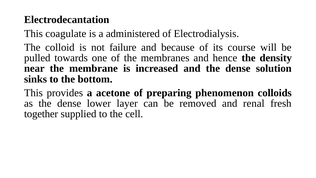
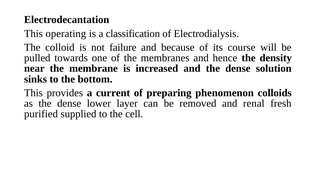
coagulate: coagulate -> operating (66, 34)
administered: administered -> classification (133, 34)
acetone: acetone -> current (113, 93)
together: together -> purified (41, 114)
